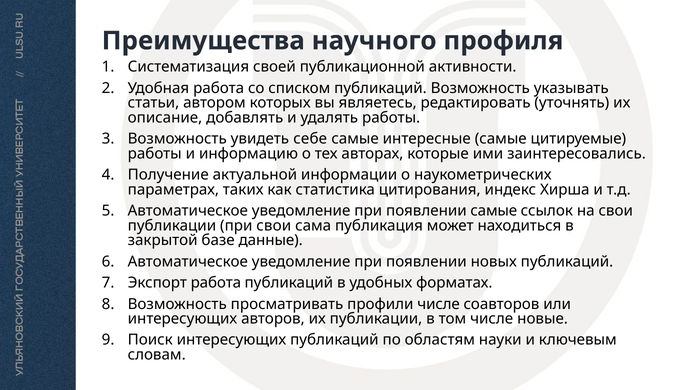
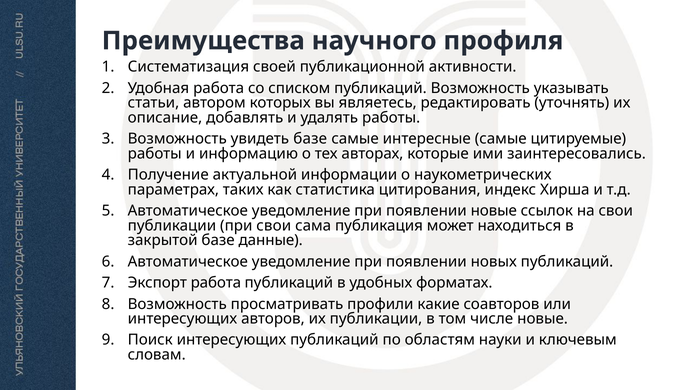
увидеть себе: себе -> базе (310, 139)
появлении самые: самые -> новые (494, 211)
профили числе: числе -> какие (439, 304)
